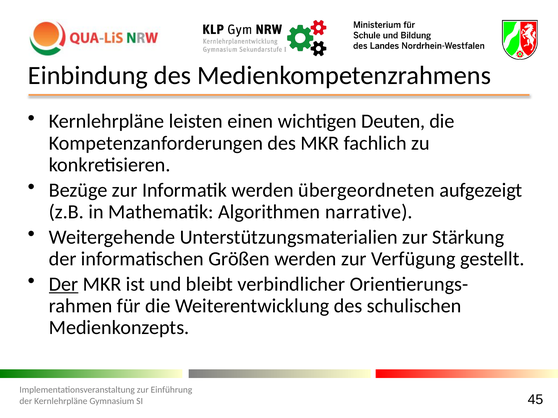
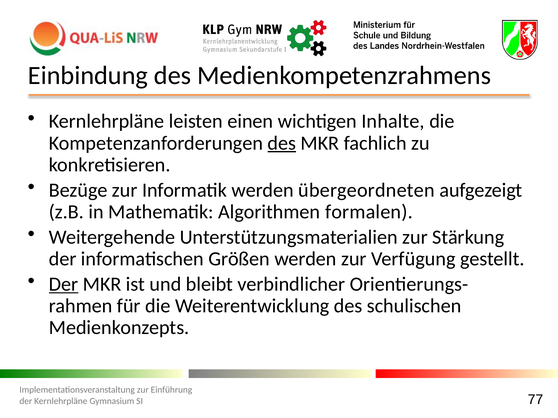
Deuten: Deuten -> Inhalte (393, 121)
des underline: none -> present (282, 143)
narrative: narrative -> formalen (369, 212)
45: 45 -> 77 (535, 400)
